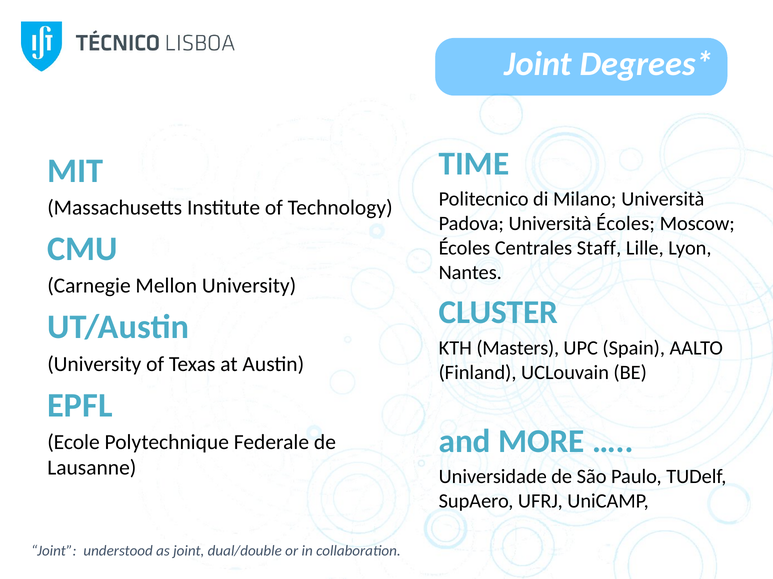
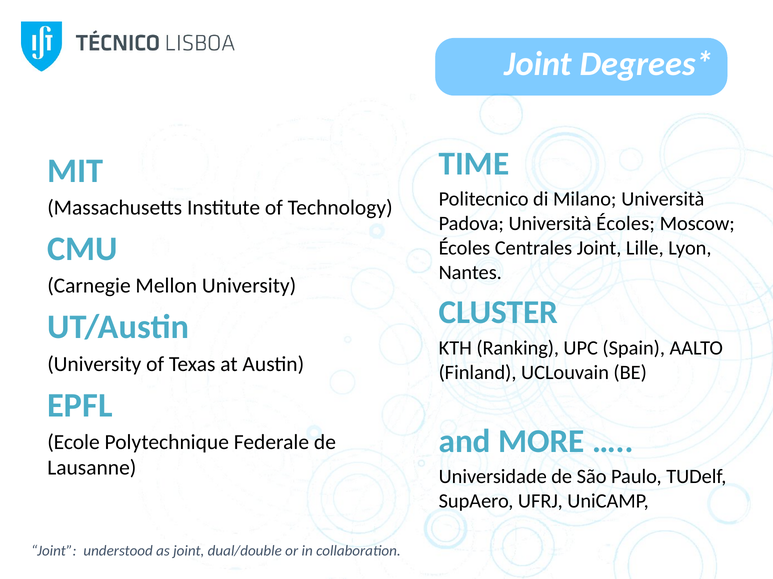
Centrales Staff: Staff -> Joint (599, 248)
Masters: Masters -> Ranking (518, 348)
